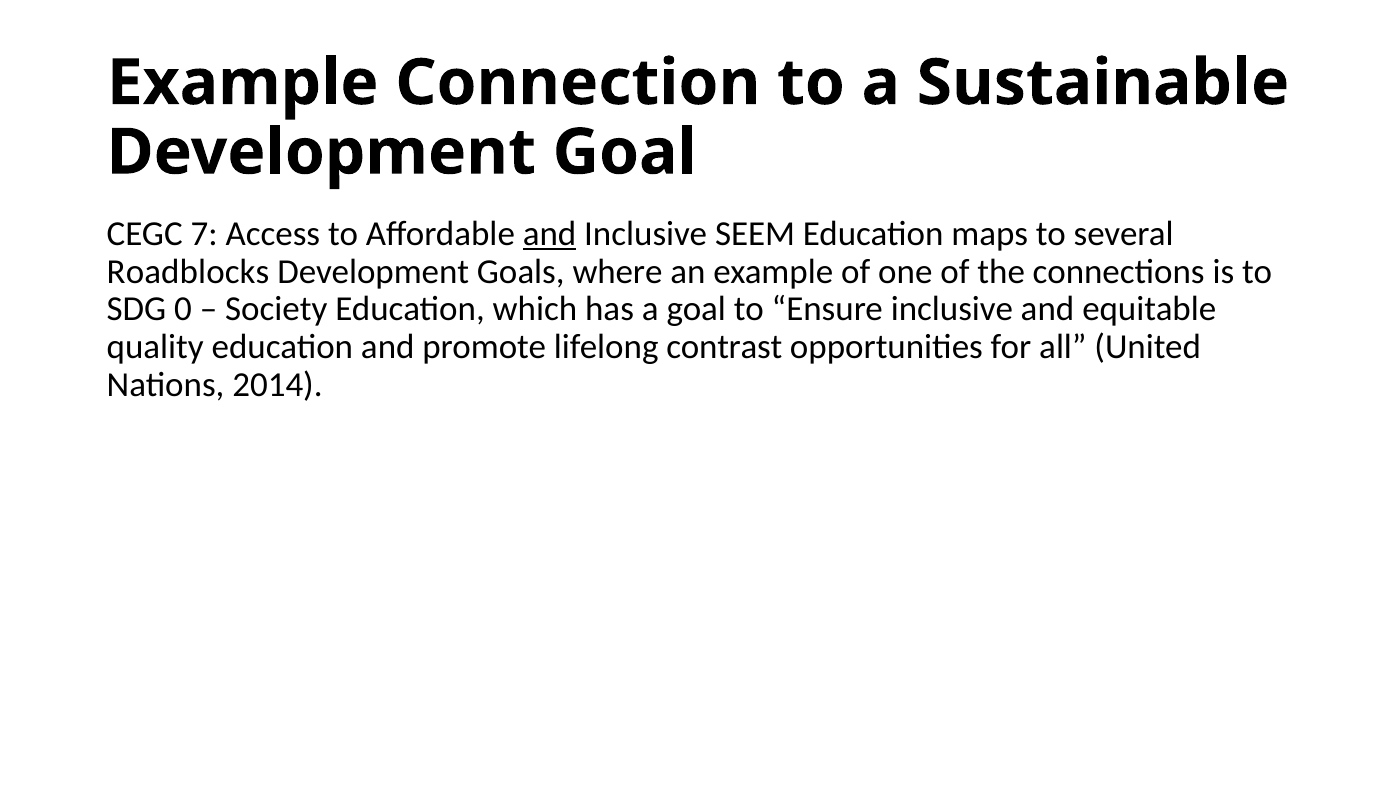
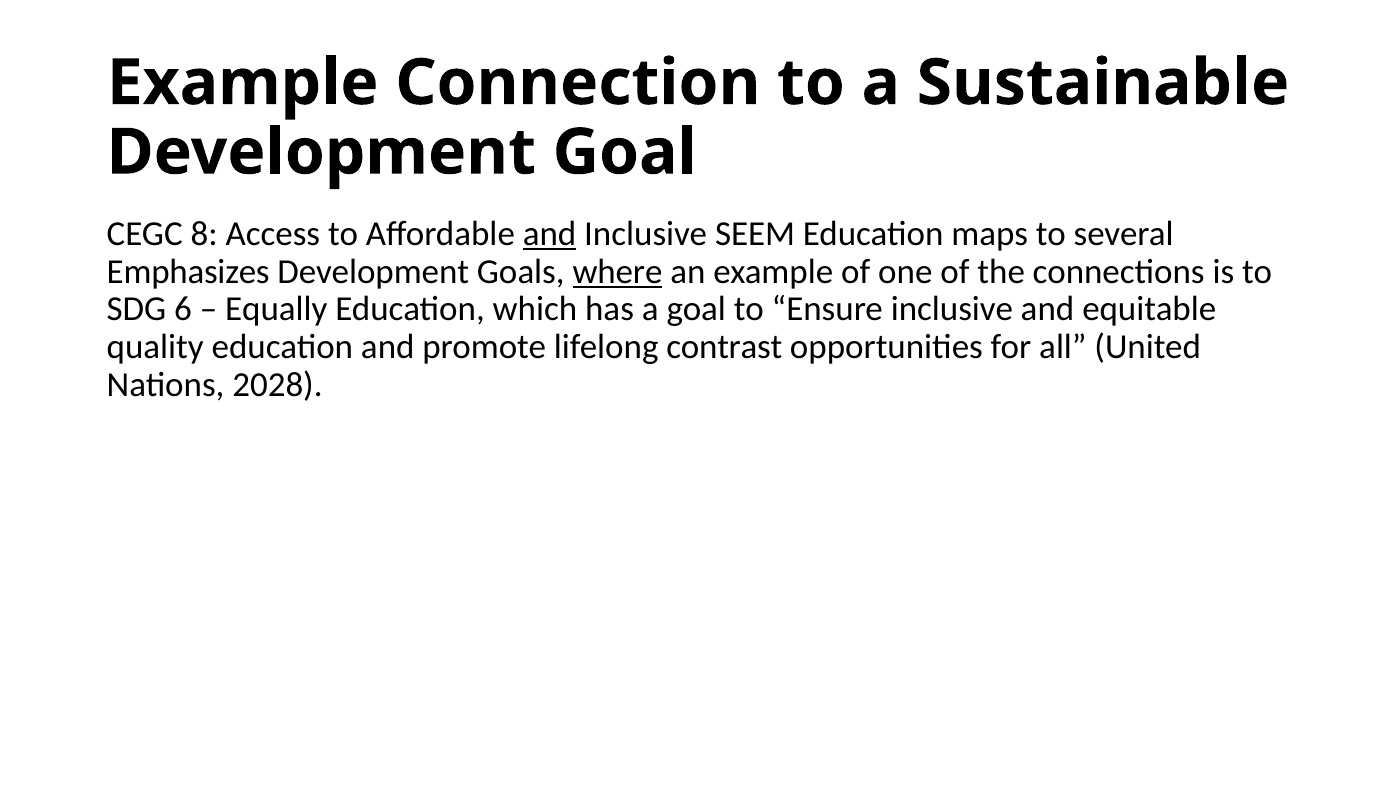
7: 7 -> 8 (204, 234)
Roadblocks: Roadblocks -> Emphasizes (188, 271)
where underline: none -> present (617, 271)
0: 0 -> 6 (183, 309)
Society: Society -> Equally (276, 309)
2014: 2014 -> 2028 (278, 385)
